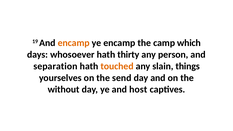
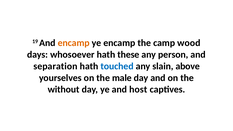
which: which -> wood (189, 43)
thirty: thirty -> these (128, 55)
touched colour: orange -> blue (117, 66)
things: things -> above (188, 66)
send: send -> male (122, 78)
